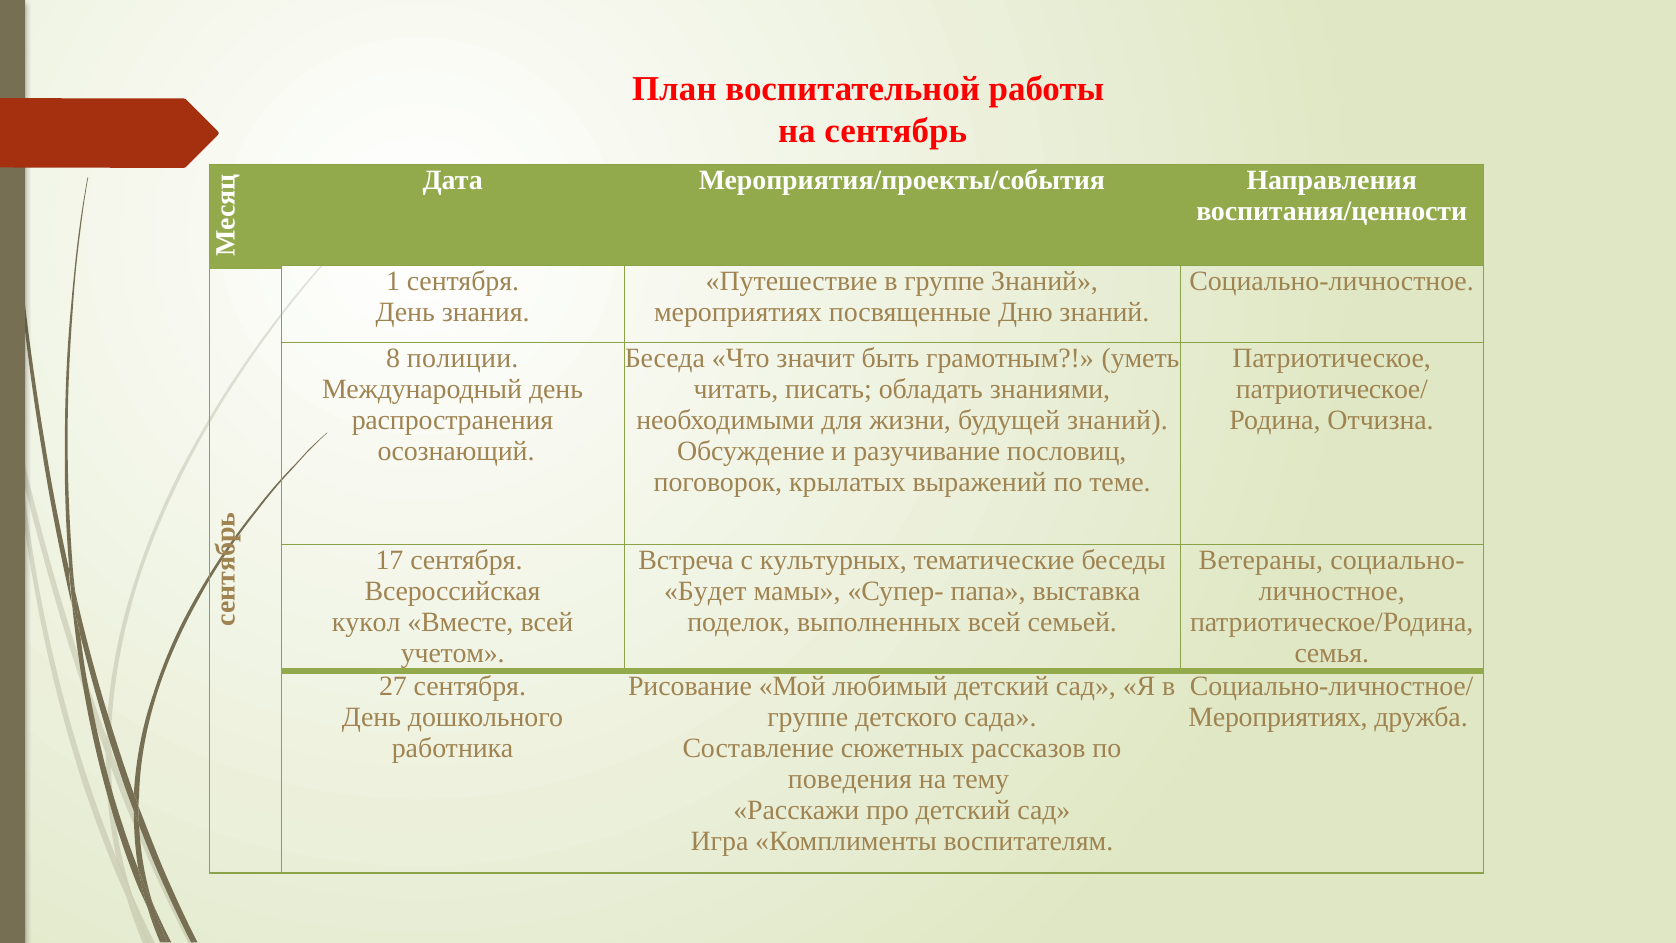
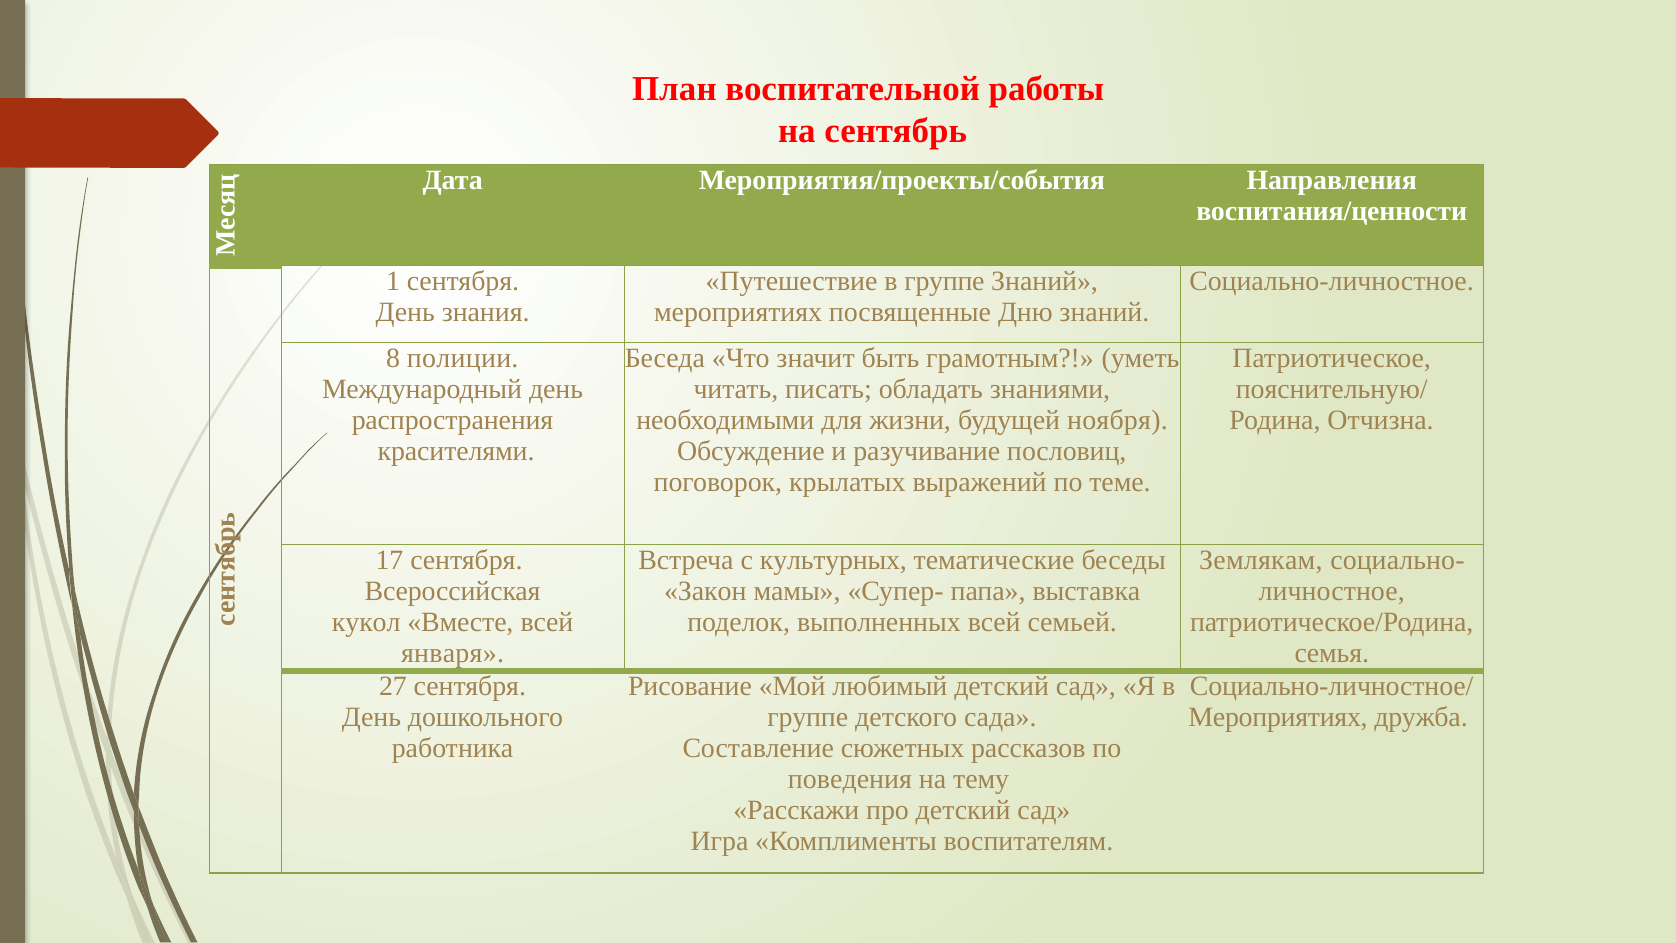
патриотическое/: патриотическое/ -> пояснительную/ (1332, 389)
будущей знаний: знаний -> ноября (1117, 420)
осознающий: осознающий -> красителями (456, 451)
Ветераны: Ветераны -> Землякам (1261, 560)
Будет: Будет -> Закон (705, 591)
учетом: учетом -> января (453, 653)
